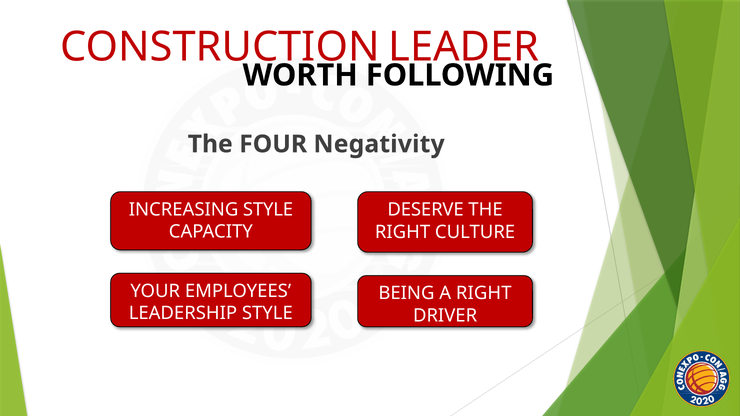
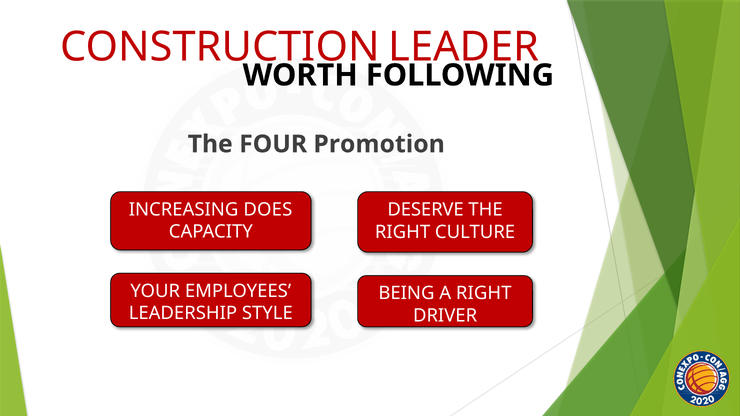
Negativity: Negativity -> Promotion (379, 144)
INCREASING STYLE: STYLE -> DOES (268, 210)
